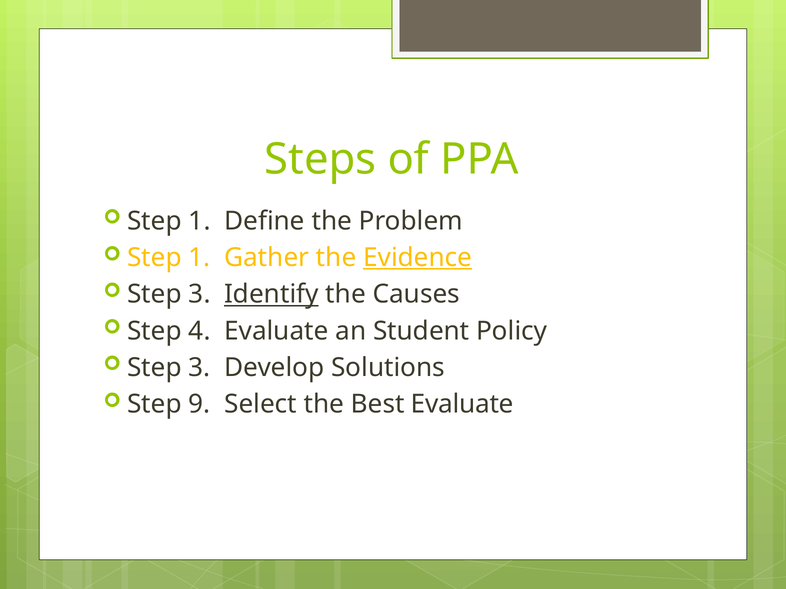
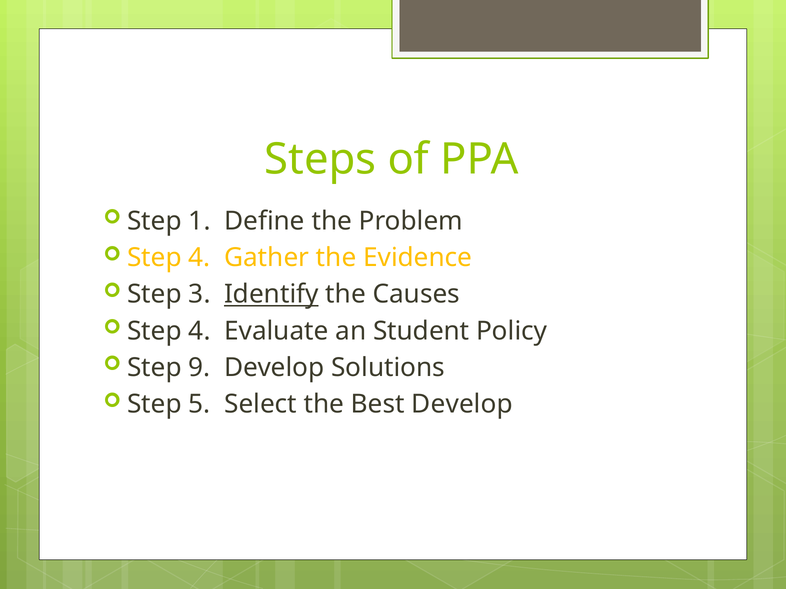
1: 1 -> 4 (199, 258)
Evidence underline: present -> none (418, 258)
3: 3 -> 9 (199, 368)
9: 9 -> 5 (199, 405)
Best Evaluate: Evaluate -> Develop (462, 405)
